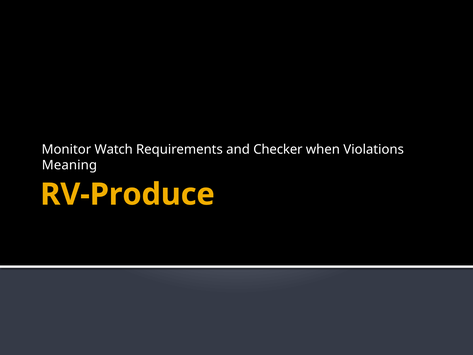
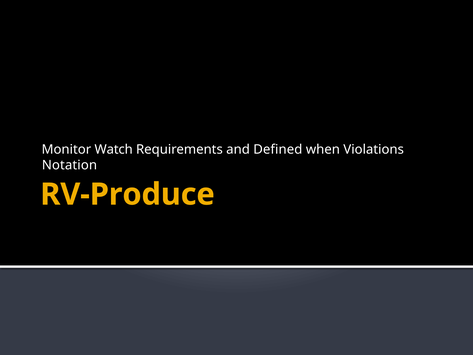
Checker: Checker -> Defined (278, 149)
Meaning: Meaning -> Notation (69, 165)
